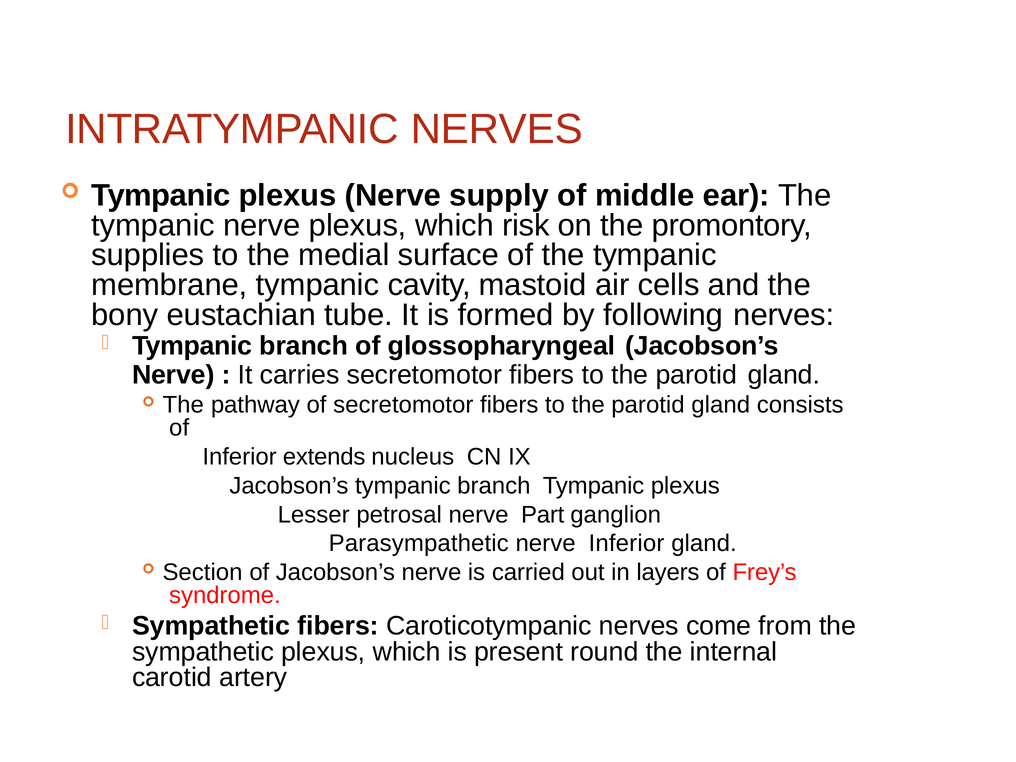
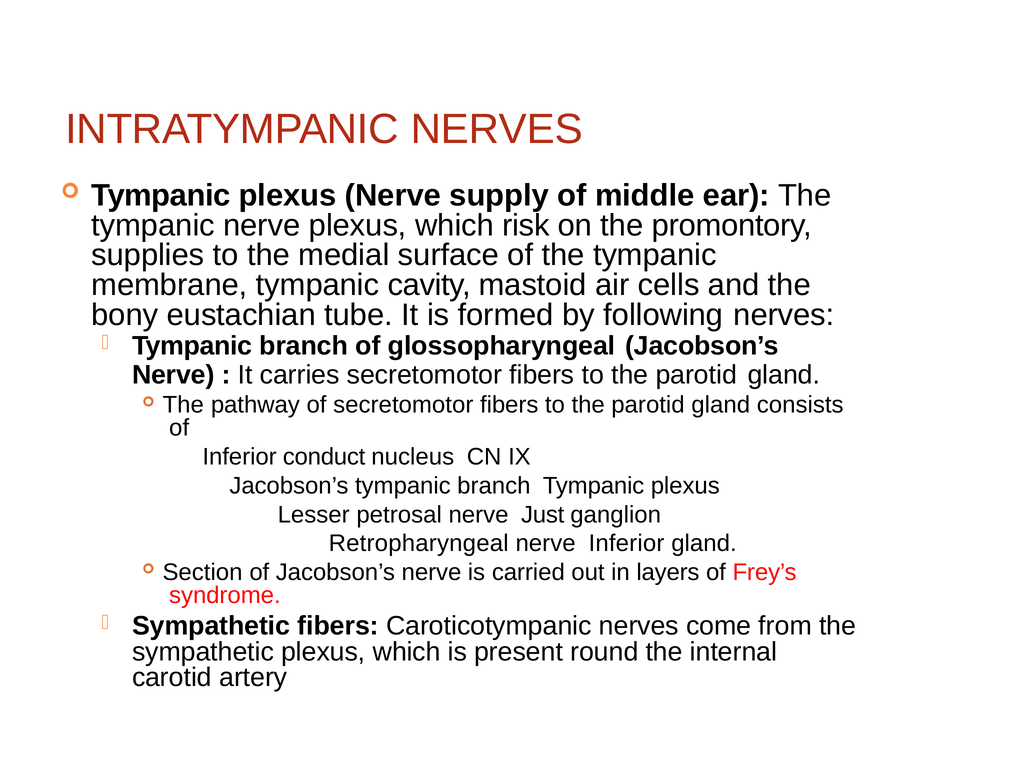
extends: extends -> conduct (324, 457)
Part: Part -> Just (543, 515)
Parasympathetic: Parasympathetic -> Retropharyngeal (419, 543)
